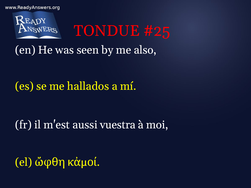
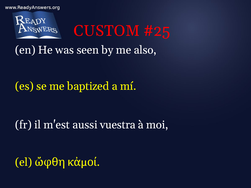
TONDUE: TONDUE -> CUSTOM (107, 31)
hallados: hallados -> baptized (88, 86)
